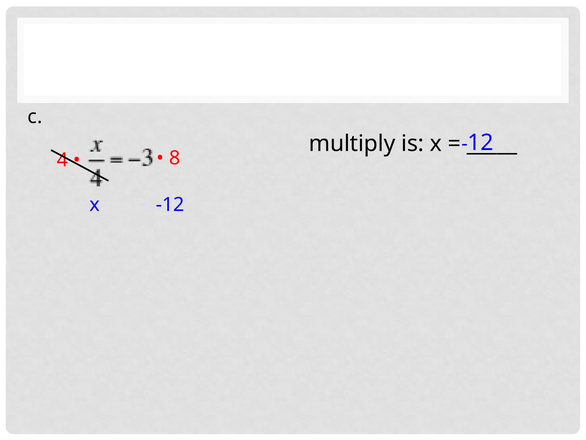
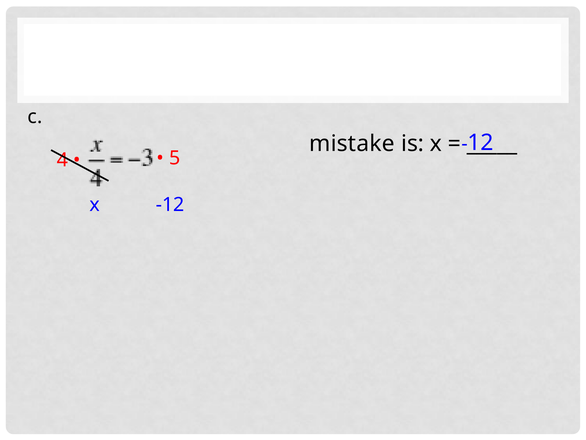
multiply: multiply -> mistake (352, 143)
8: 8 -> 5 (175, 158)
